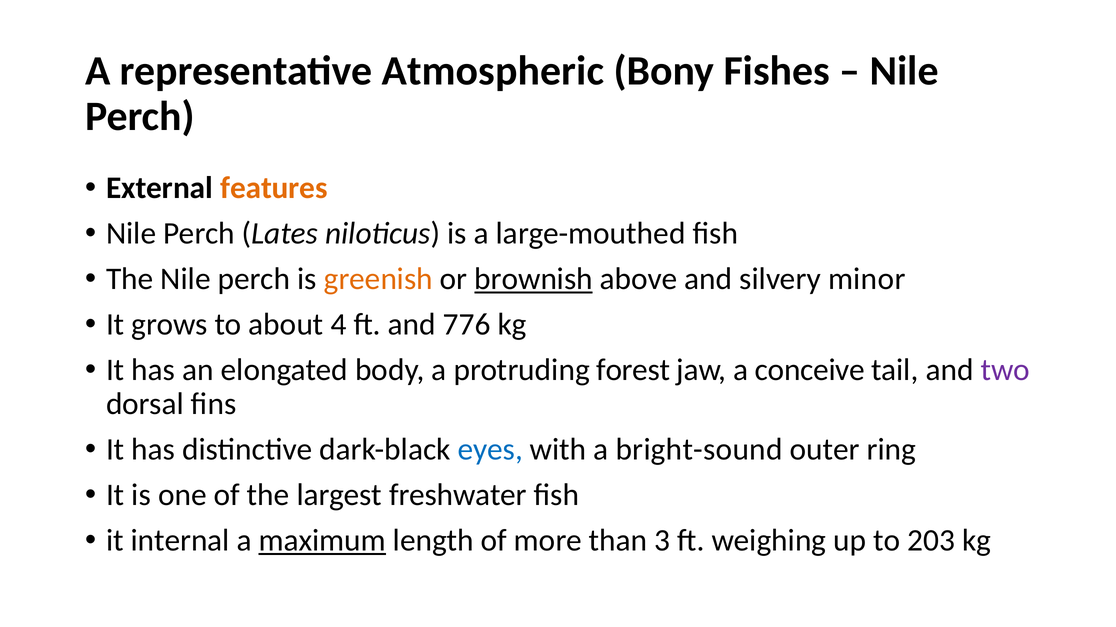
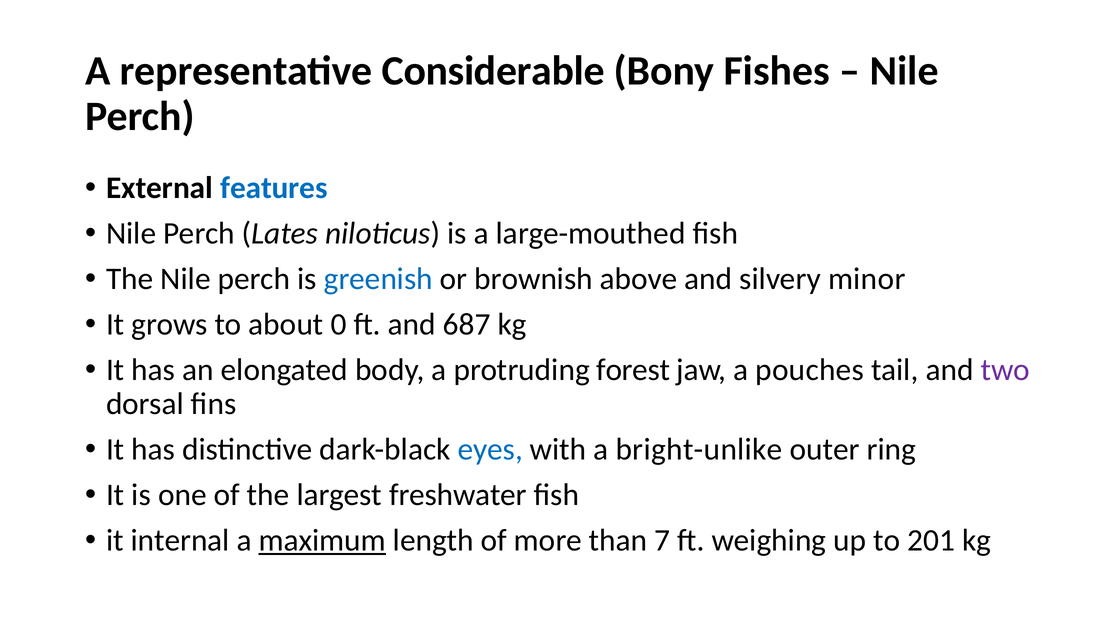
Atmospheric: Atmospheric -> Considerable (493, 71)
features colour: orange -> blue (274, 188)
greenish colour: orange -> blue (378, 279)
brownish underline: present -> none (534, 279)
4: 4 -> 0 (338, 325)
776: 776 -> 687 (467, 325)
conceive: conceive -> pouches (810, 370)
bright-sound: bright-sound -> bright-unlike (699, 450)
3: 3 -> 7 (662, 541)
203: 203 -> 201 (931, 541)
